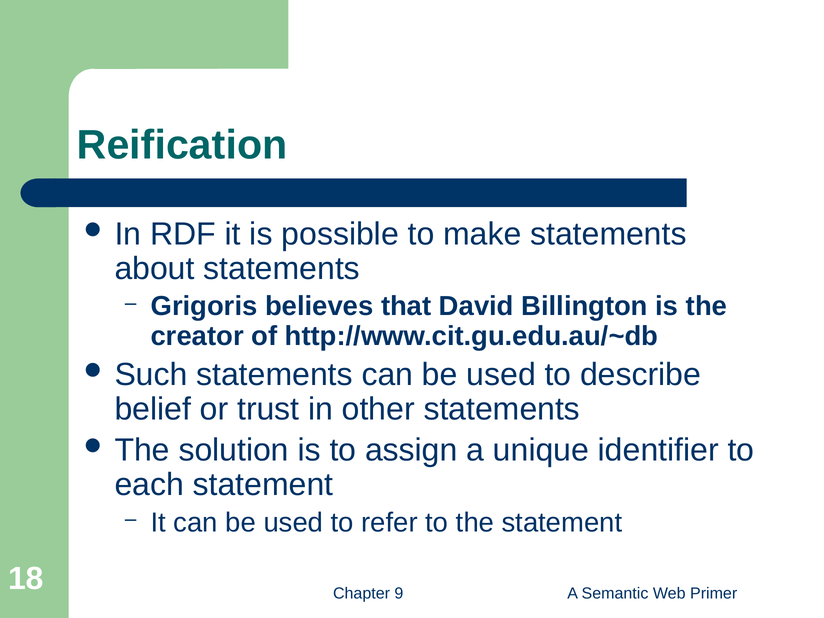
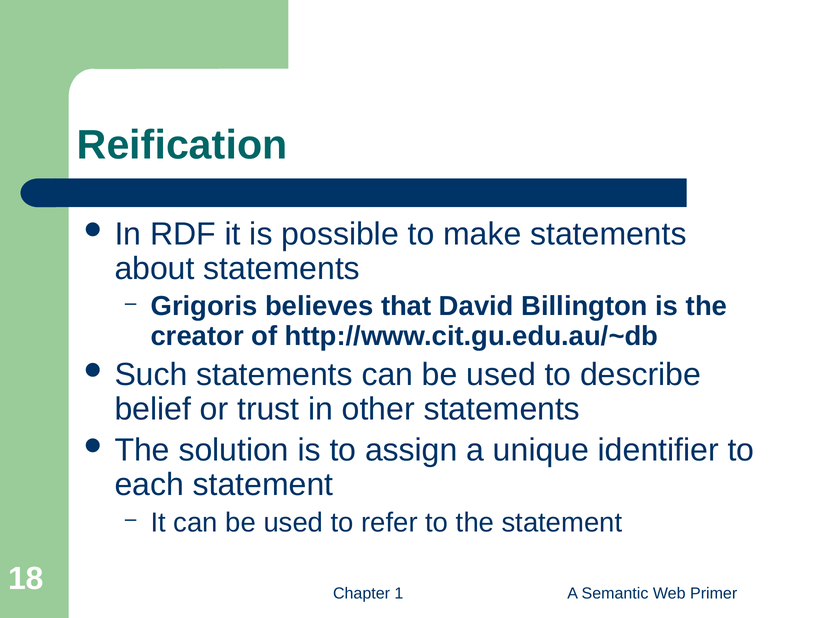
9: 9 -> 1 (399, 593)
